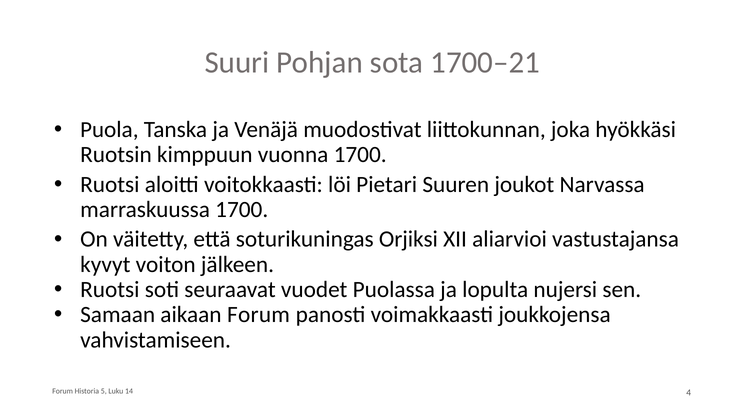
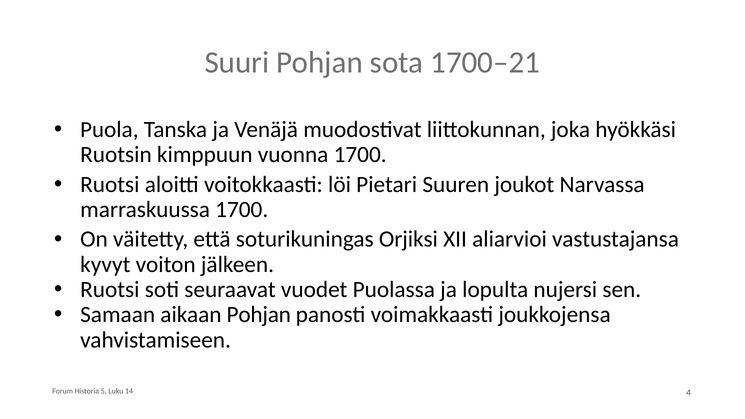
aikaan Forum: Forum -> Pohjan (259, 315)
